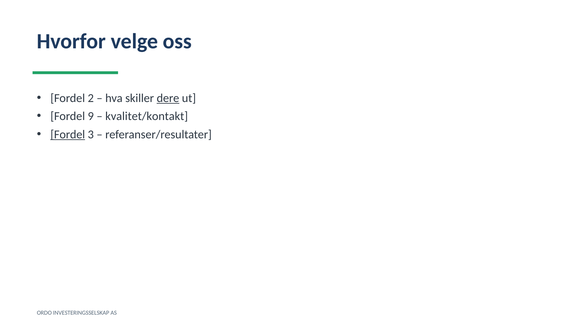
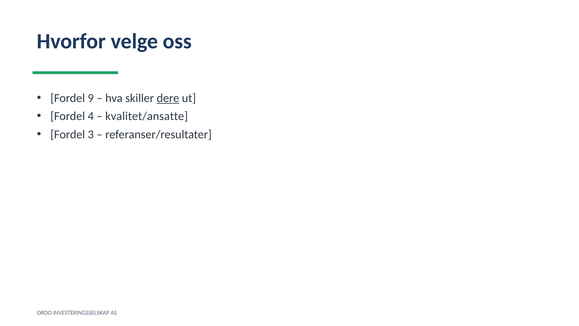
2: 2 -> 9 (91, 98)
9: 9 -> 4 (91, 116)
kvalitet/kontakt: kvalitet/kontakt -> kvalitet/ansatte (147, 116)
Fordel underline: present -> none (68, 134)
